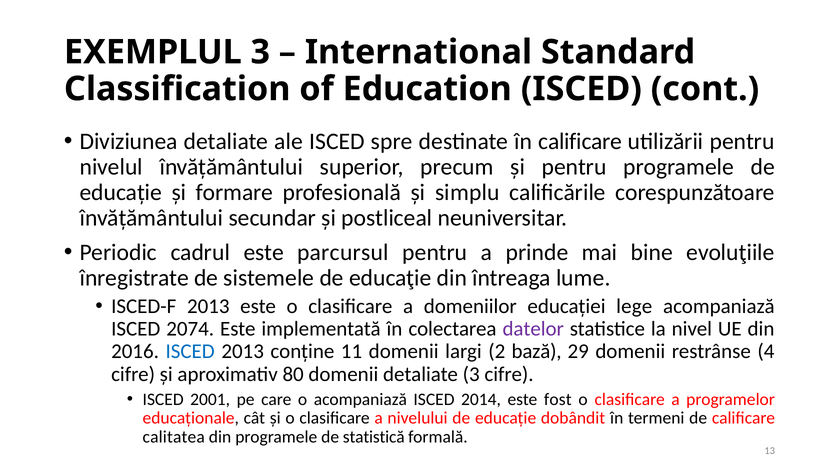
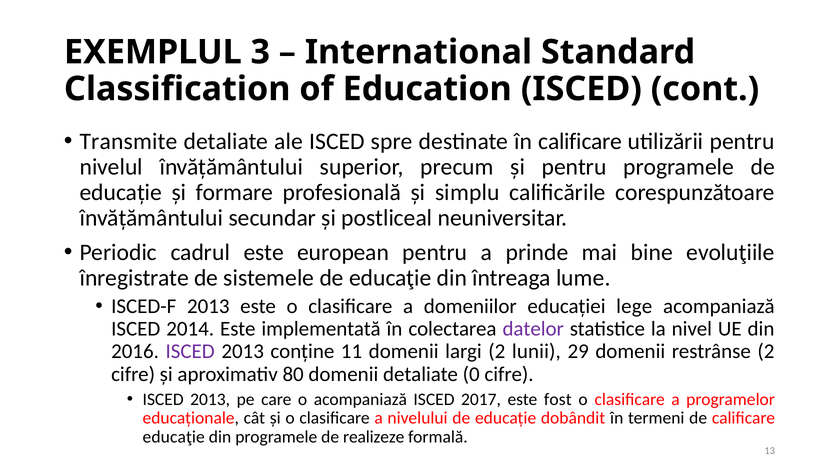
Diviziunea: Diviziunea -> Transmite (129, 141)
parcursul: parcursul -> european (343, 252)
2074: 2074 -> 2014 (190, 329)
ISCED colour: blue -> purple (190, 351)
bază: bază -> lunii (536, 351)
restrânse 4: 4 -> 2 (766, 351)
detaliate 3: 3 -> 0 (471, 374)
2001: 2001 -> 2013 (210, 399)
2014: 2014 -> 2017 (481, 399)
calitatea: calitatea -> educaţie (174, 437)
statistică: statistică -> realizeze (374, 437)
